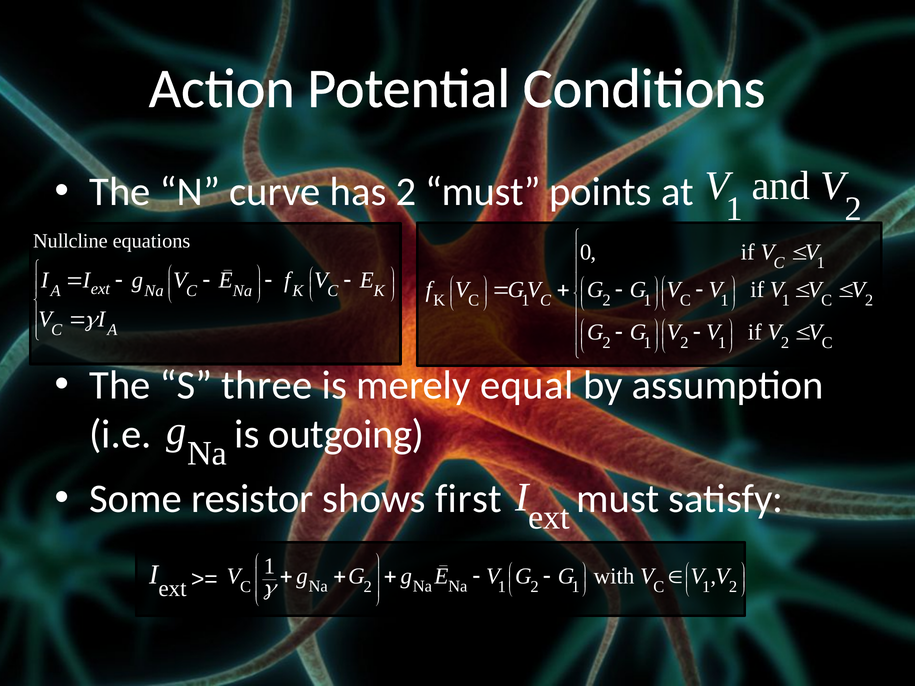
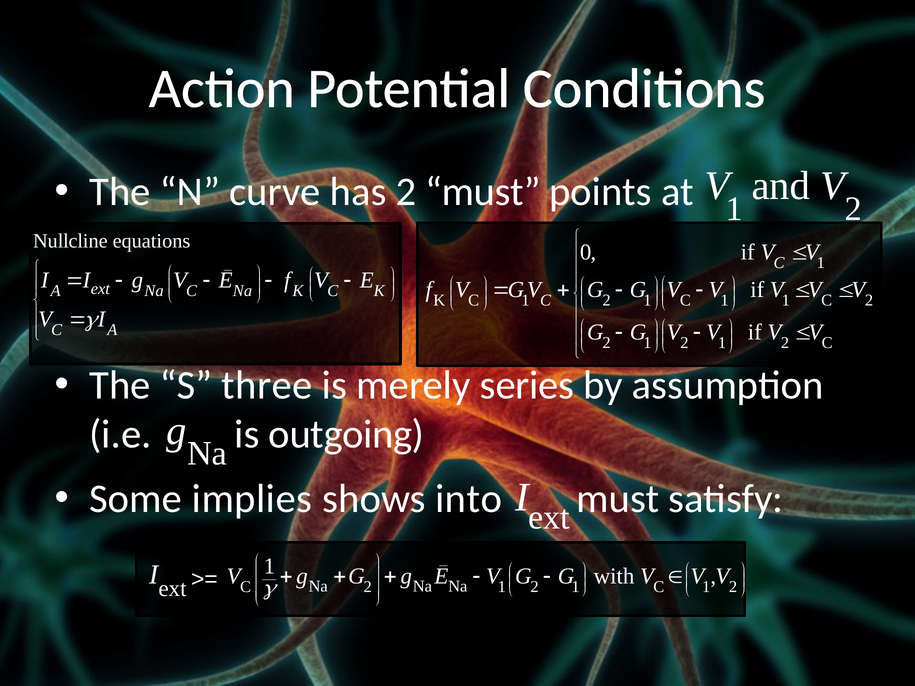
equal: equal -> series (527, 386)
resistor: resistor -> implies (252, 499)
first: first -> into (469, 499)
